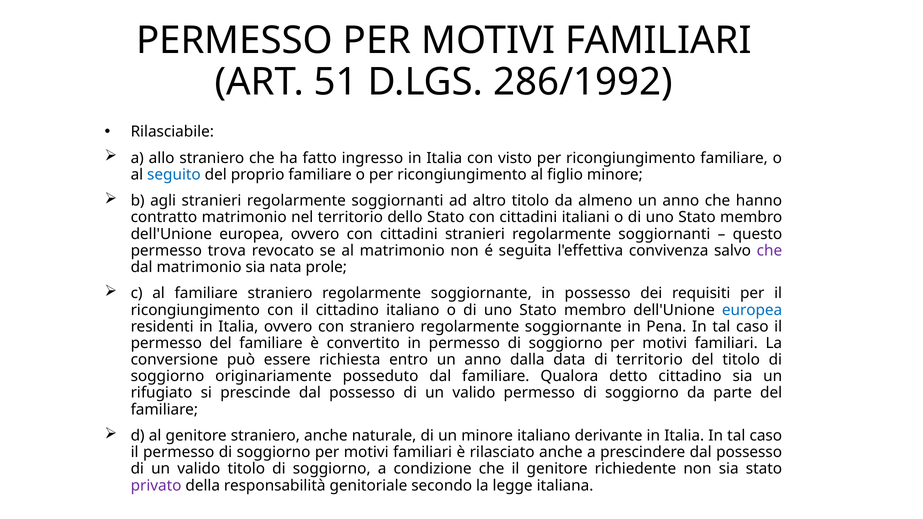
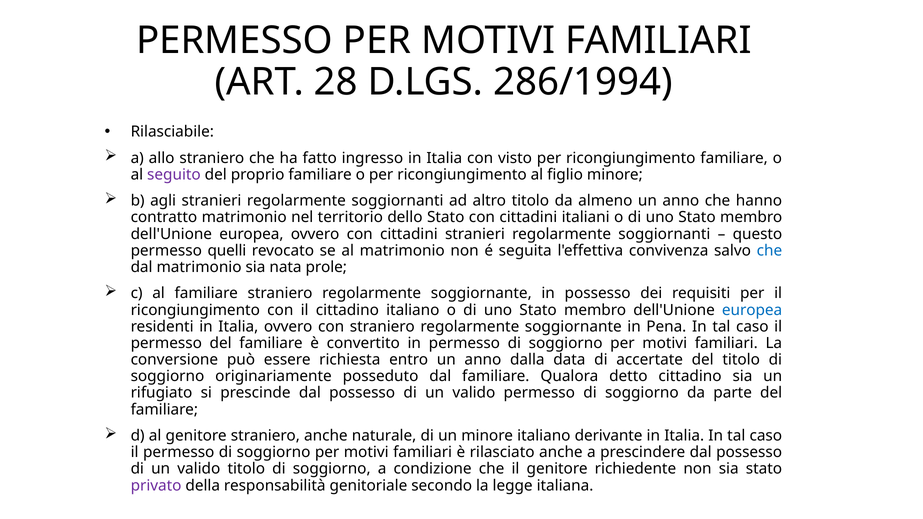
51: 51 -> 28 (336, 82)
286/1992: 286/1992 -> 286/1994 (583, 82)
seguito colour: blue -> purple (174, 175)
trova: trova -> quelli (227, 251)
che colour: purple -> blue (769, 251)
di territorio: territorio -> accertate (650, 360)
